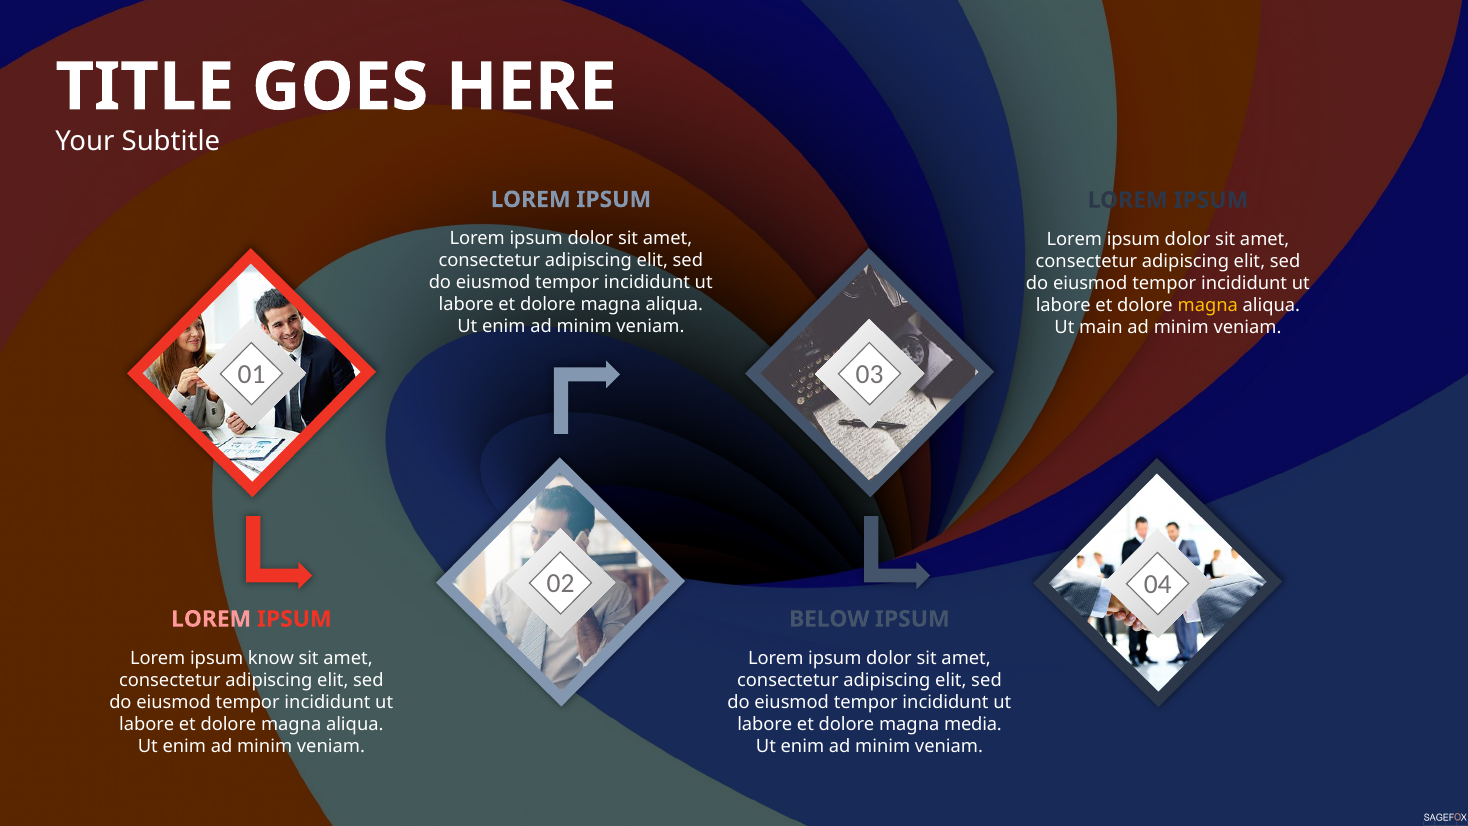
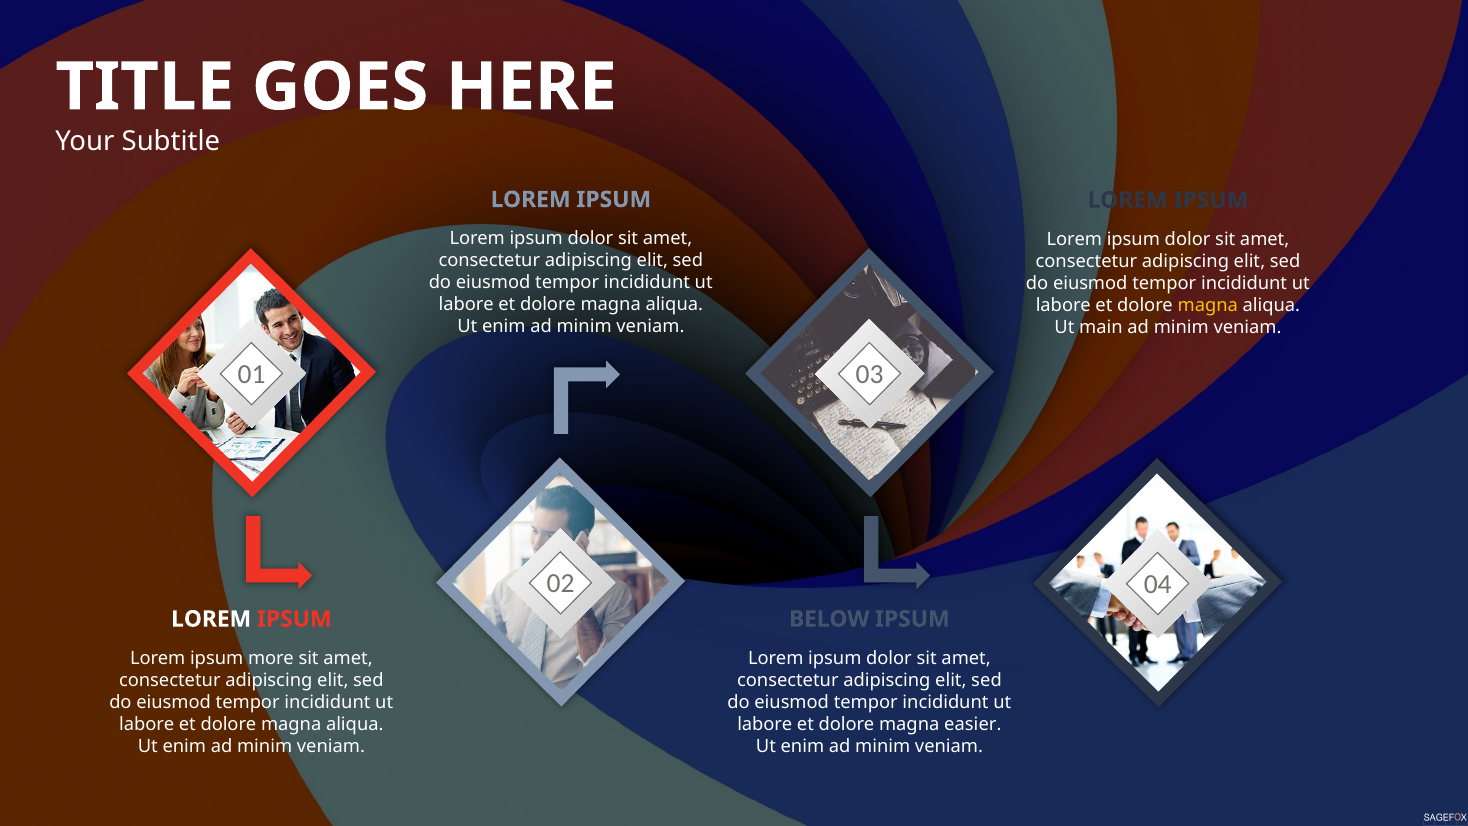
LOREM colour: pink -> white (211, 619)
know: know -> more (271, 658)
media: media -> easier (973, 724)
